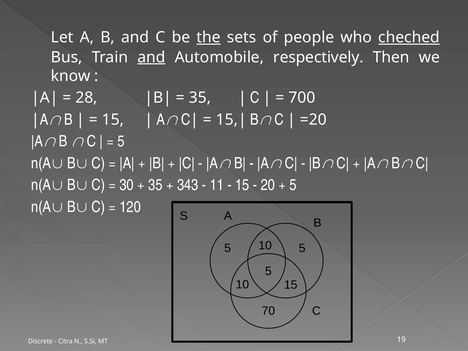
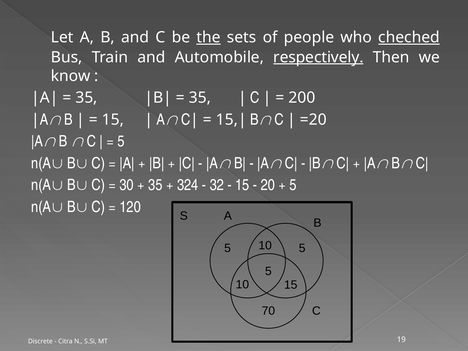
and underline: present -> none (151, 57)
respectively underline: none -> present (318, 57)
28: 28 -> 35 (86, 98)
700: 700 -> 200 (302, 98)
343: 343 -> 324 (188, 185)
11: 11 -> 32 (217, 185)
